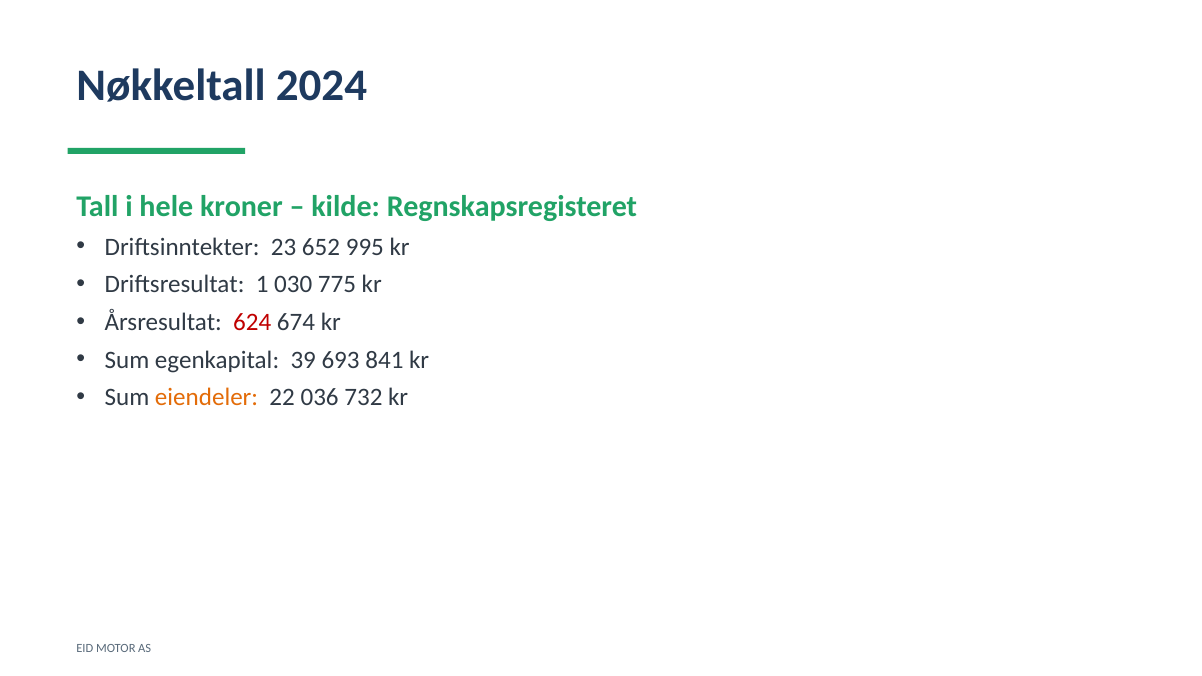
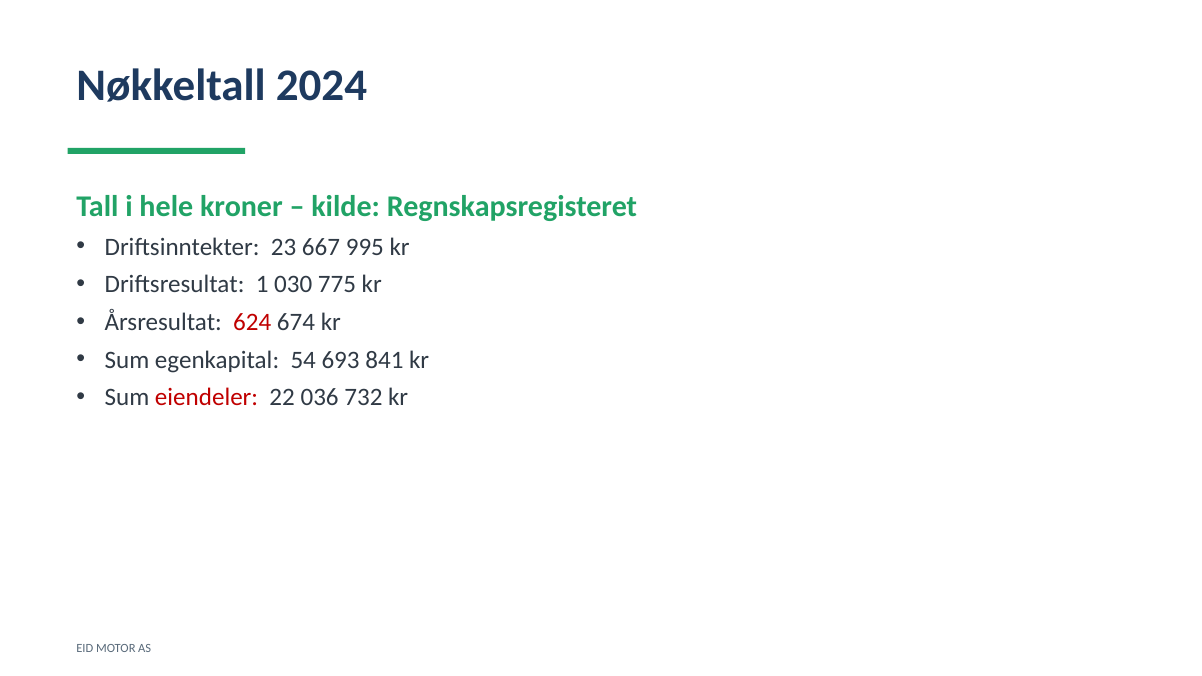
652: 652 -> 667 (321, 247)
39: 39 -> 54 (303, 360)
eiendeler colour: orange -> red (207, 398)
